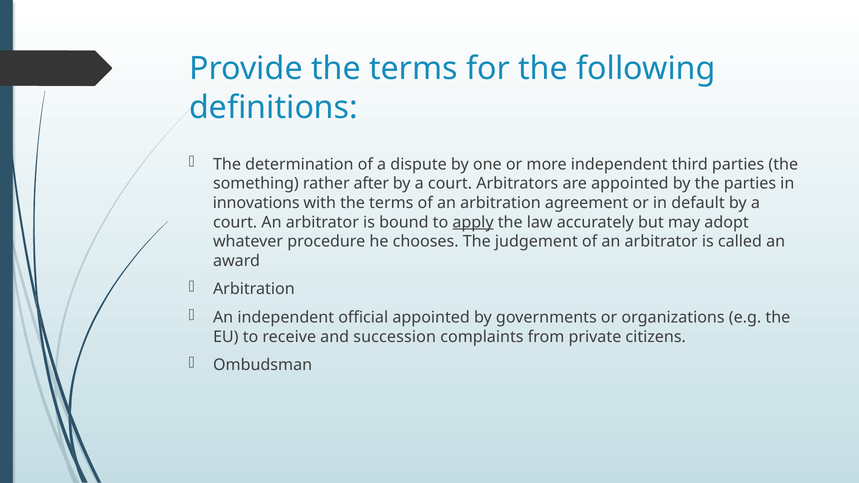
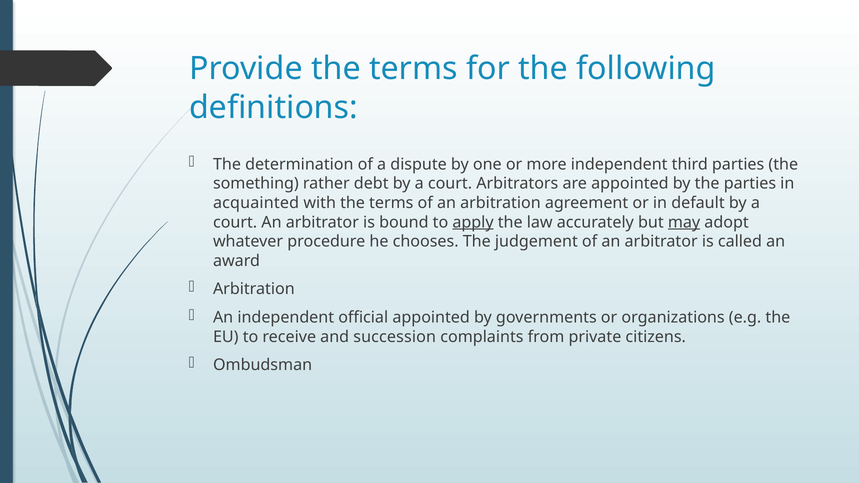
after: after -> debt (371, 184)
innovations: innovations -> acquainted (256, 203)
may underline: none -> present (684, 222)
